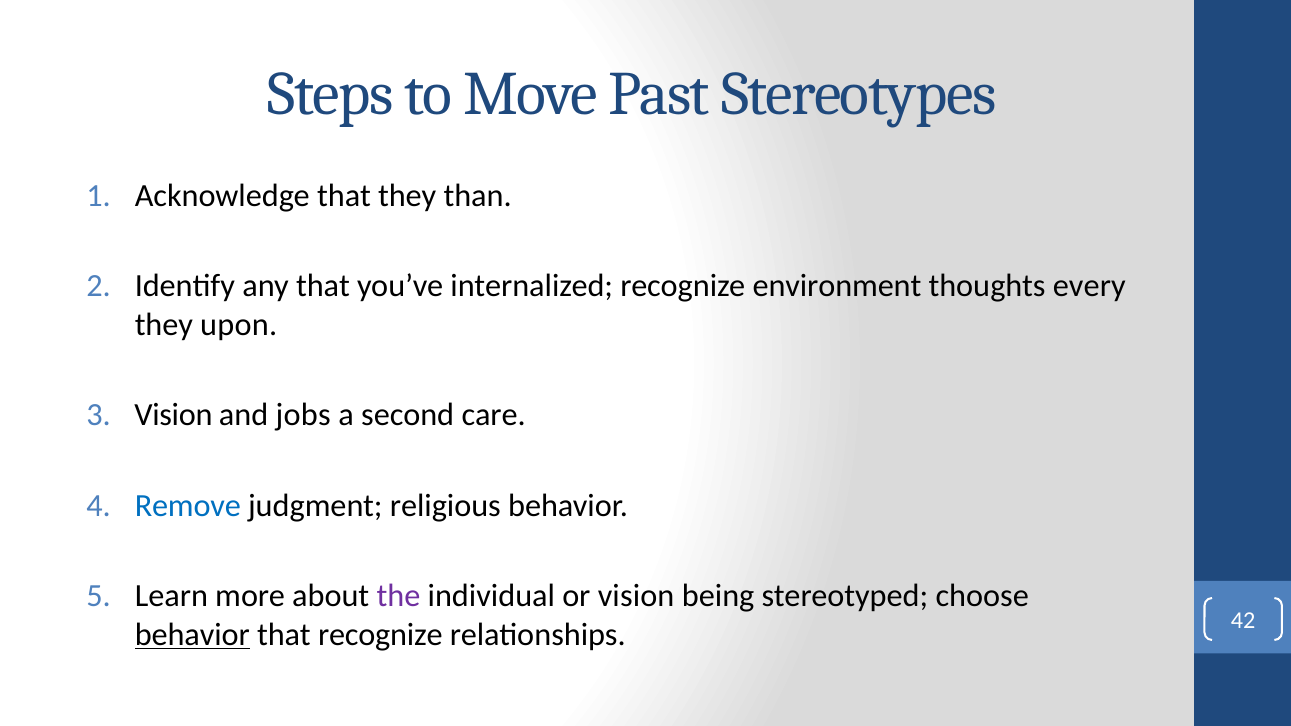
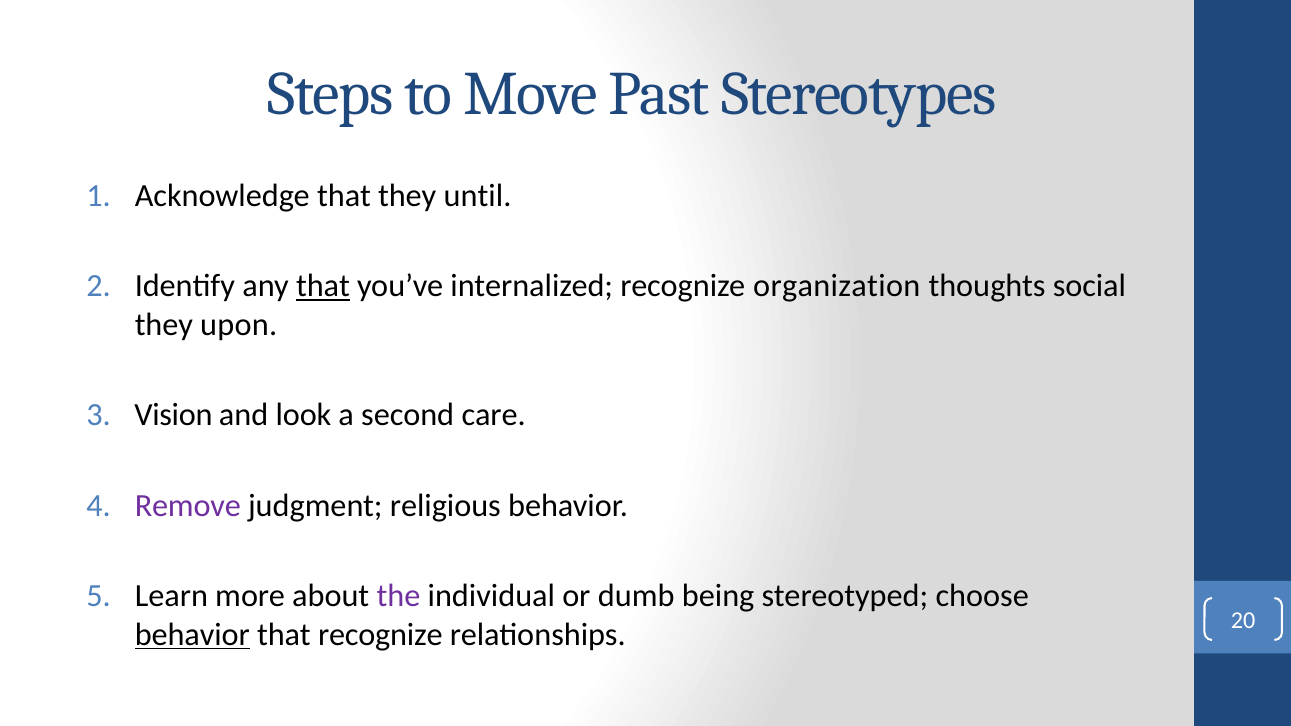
than: than -> until (478, 196)
that underline: none -> present (323, 286)
environment: environment -> organization (837, 286)
every: every -> social (1089, 286)
jobs: jobs -> look (304, 415)
Remove colour: blue -> purple (188, 506)
or vision: vision -> dumb (636, 596)
42: 42 -> 20 (1243, 621)
